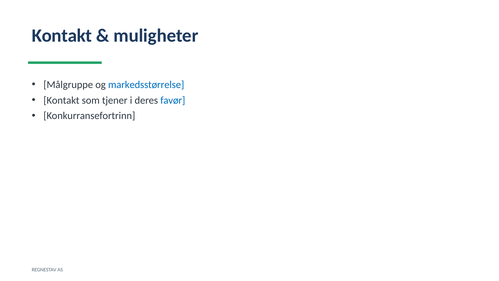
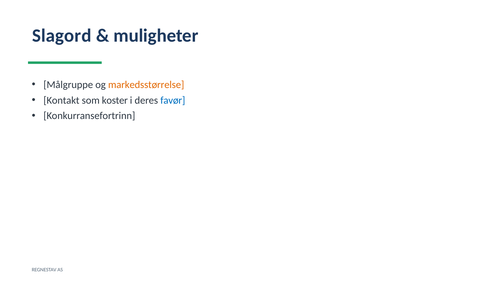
Kontakt: Kontakt -> Slagord (62, 36)
markedsstørrelse colour: blue -> orange (146, 85)
tjener: tjener -> koster (115, 100)
